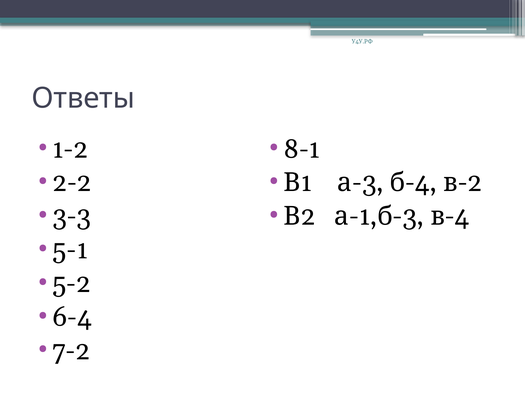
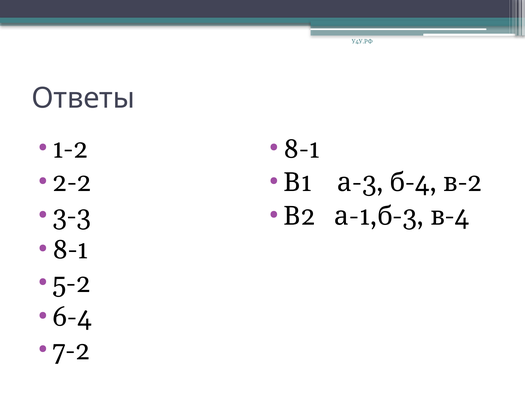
5-1: 5-1 -> 8-1 (70, 250)
